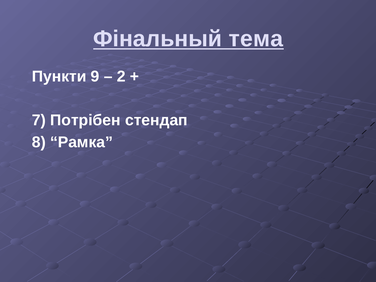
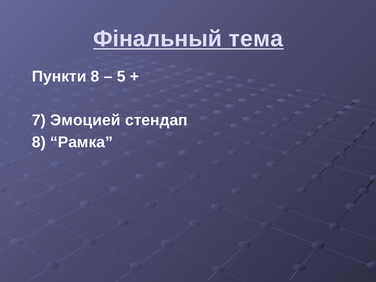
Пункти 9: 9 -> 8 (95, 76)
2: 2 -> 5 (121, 76)
Потрібен: Потрібен -> Эмоцией (85, 120)
